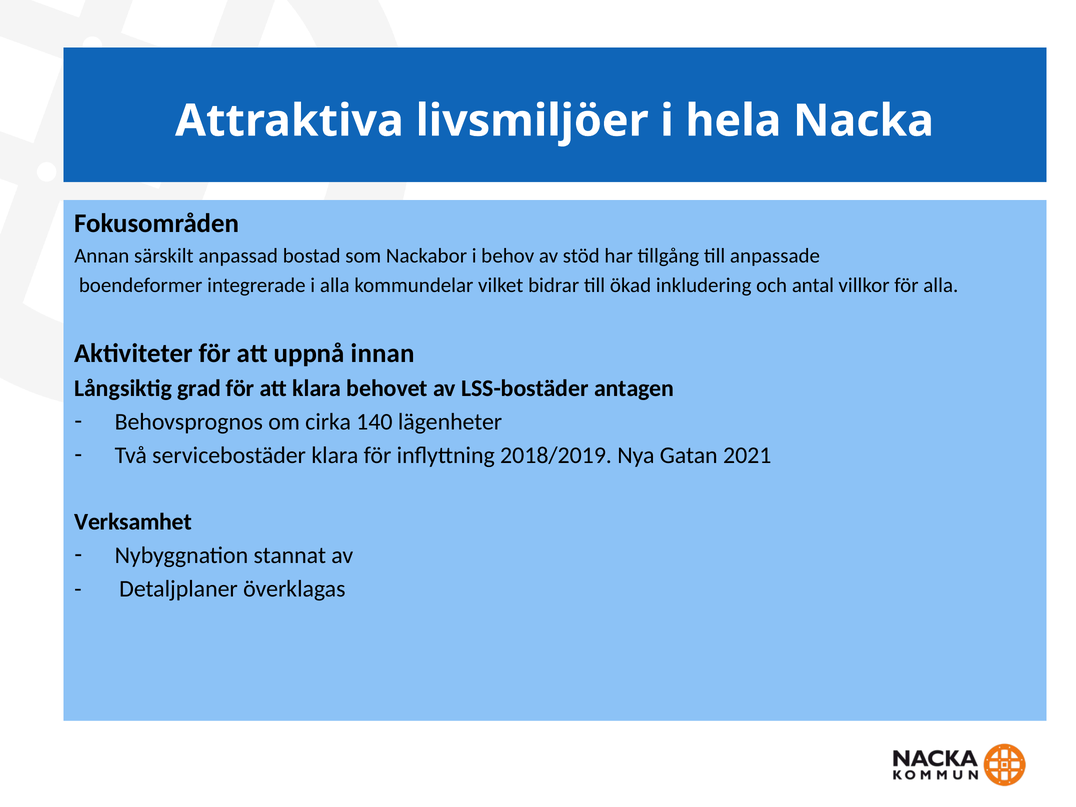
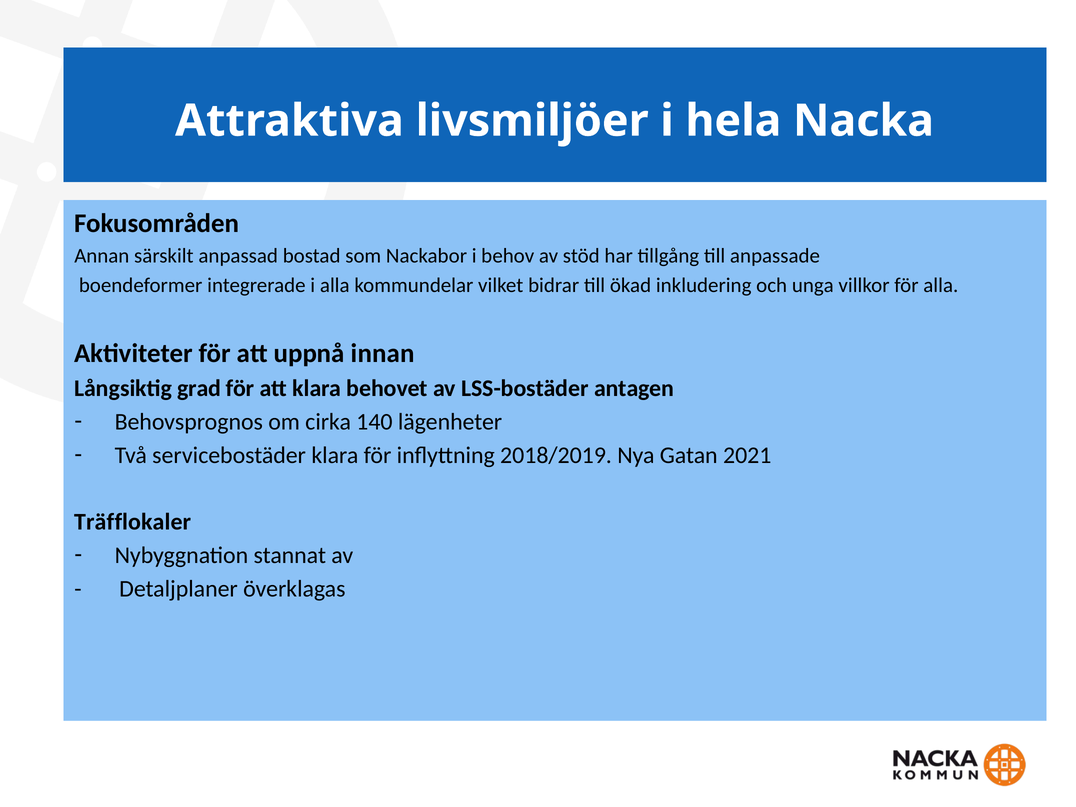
antal: antal -> unga (813, 285)
Verksamhet: Verksamhet -> Träfflokaler (133, 522)
